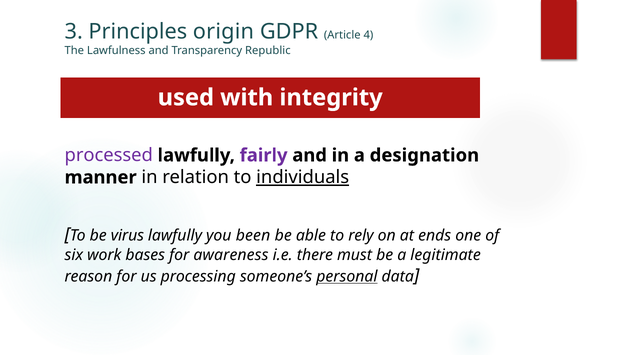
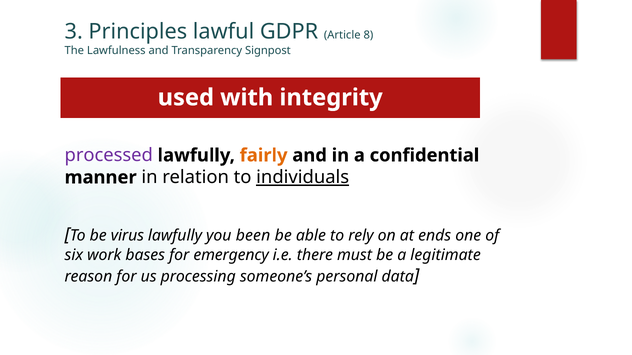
origin: origin -> lawful (224, 32)
4: 4 -> 8 (368, 35)
Republic: Republic -> Signpost (268, 51)
fairly colour: purple -> orange (264, 156)
designation: designation -> confidential (424, 156)
awareness: awareness -> emergency (231, 255)
personal underline: present -> none (347, 277)
